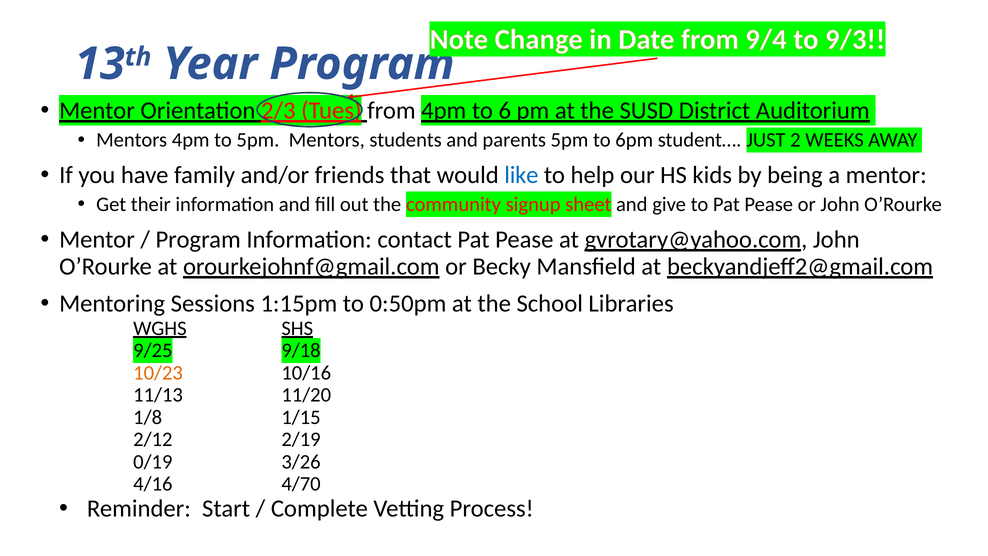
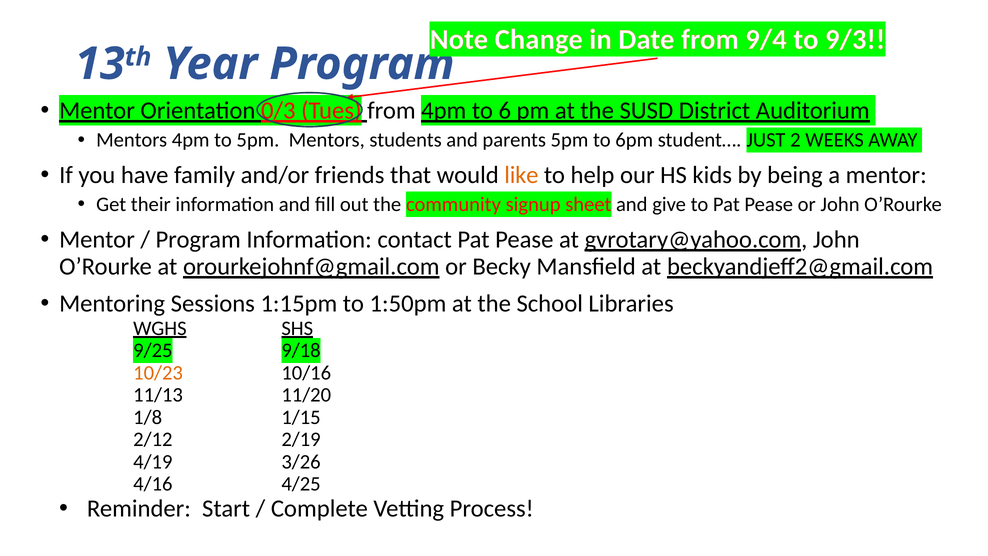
2/3: 2/3 -> 0/3 (278, 110)
like colour: blue -> orange (521, 175)
0:50pm: 0:50pm -> 1:50pm (408, 304)
0/19: 0/19 -> 4/19 (153, 462)
4/70: 4/70 -> 4/25 (301, 484)
